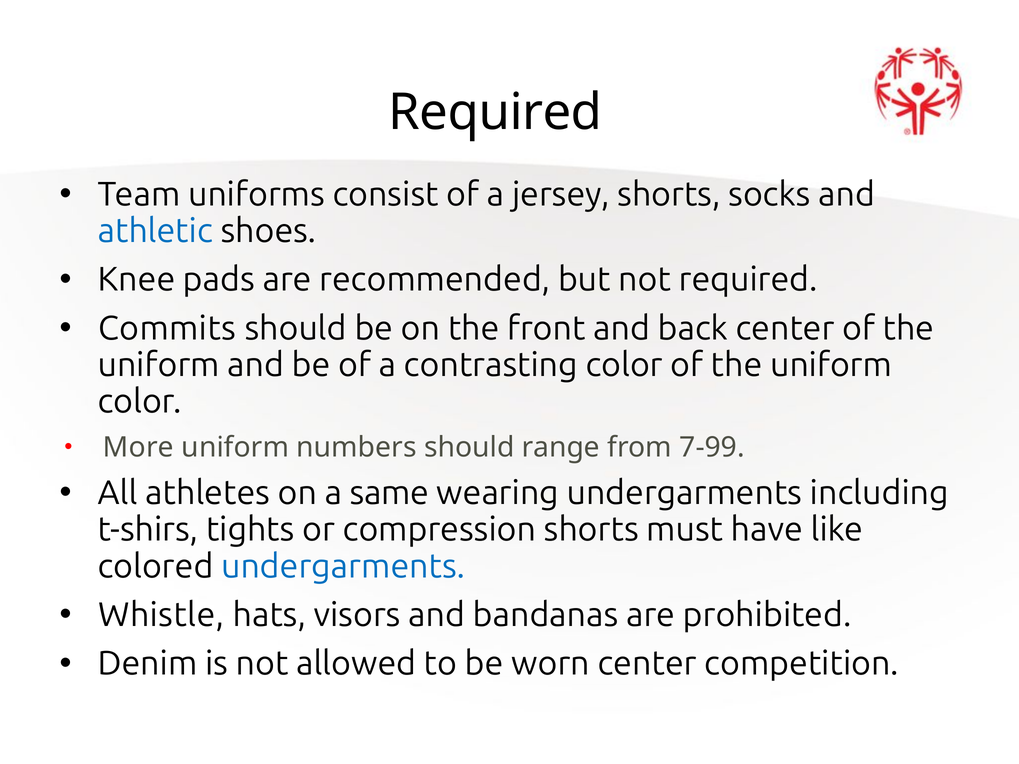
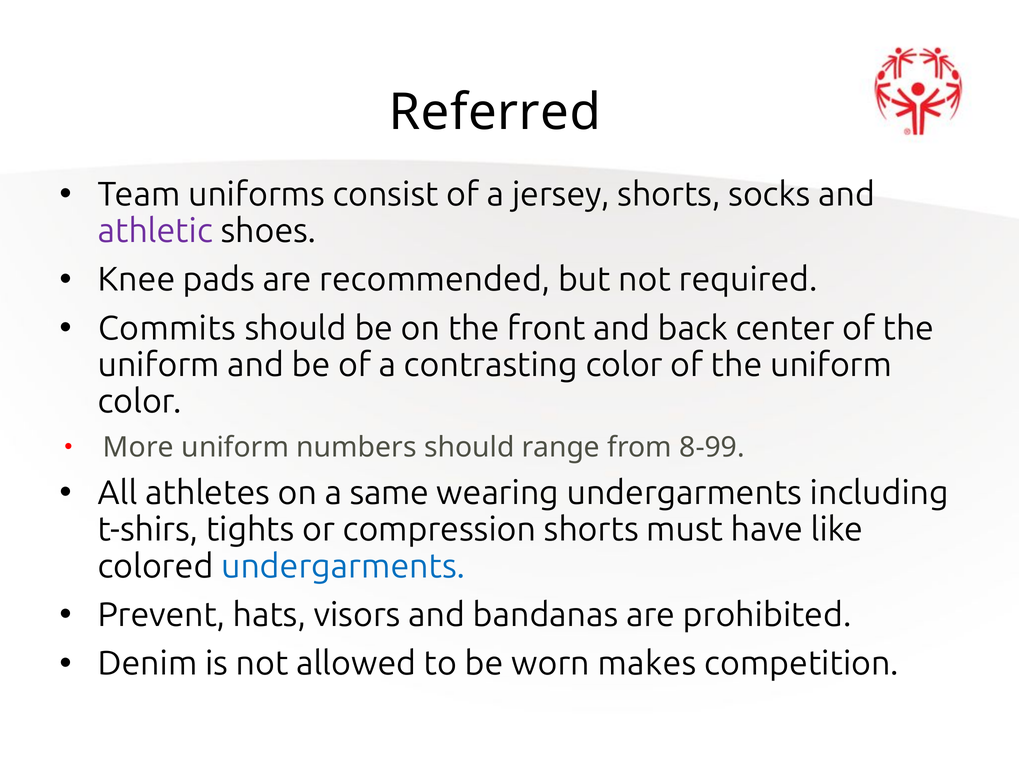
Required: Required -> Referred (495, 112)
athletic colour: blue -> purple (155, 231)
7-99: 7-99 -> 8-99 (712, 448)
Whistle: Whistle -> Prevent (161, 615)
worn center: center -> makes (647, 664)
